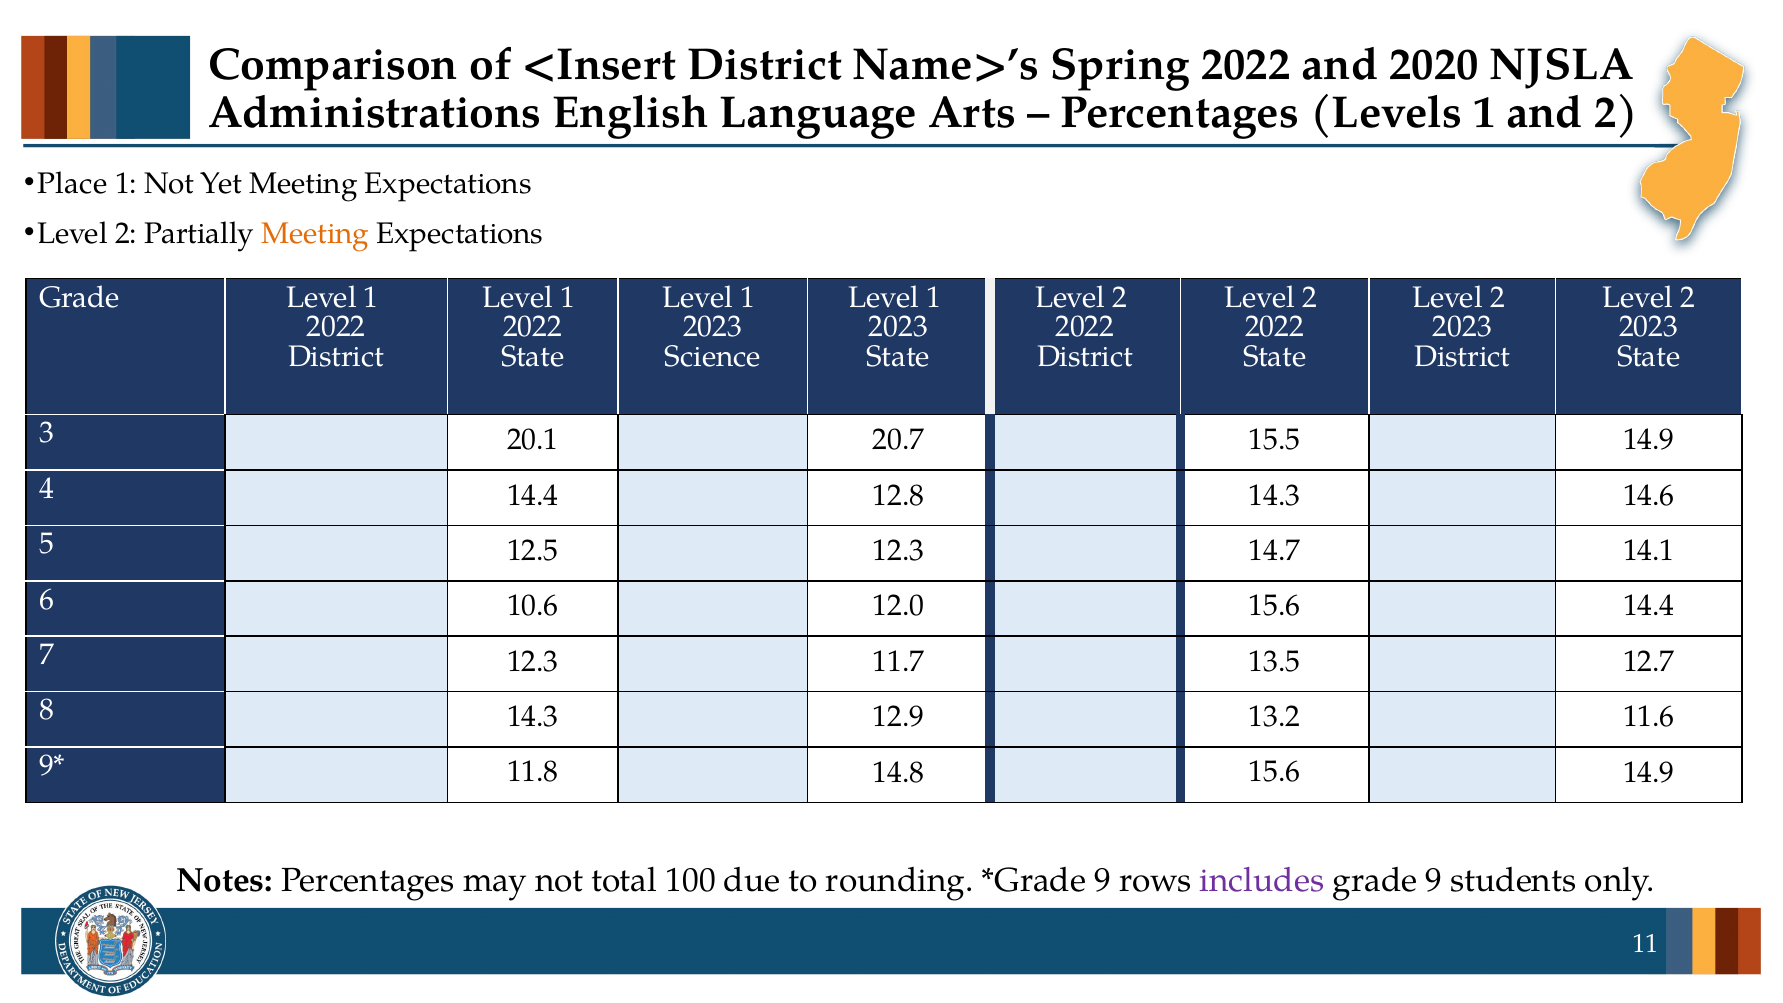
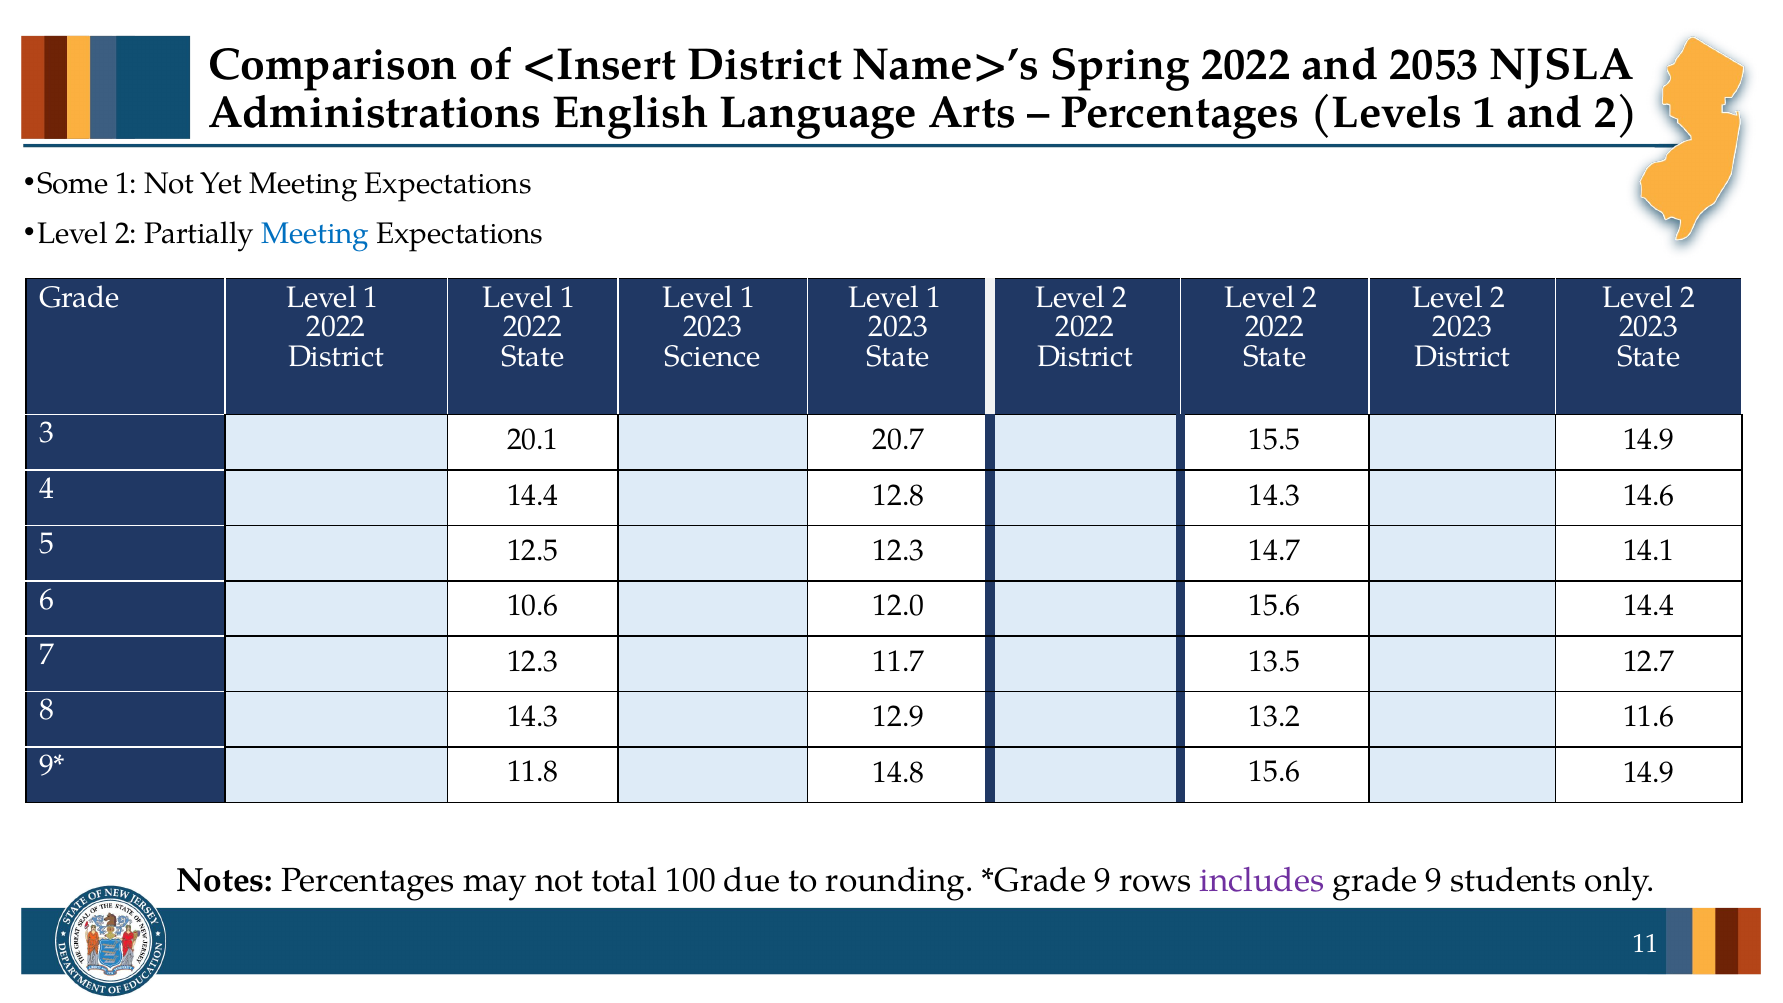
2020: 2020 -> 2053 (1434, 65)
Place: Place -> Some (73, 184)
Meeting colour: orange -> blue (315, 233)
